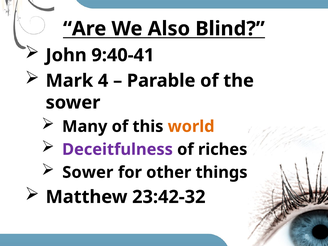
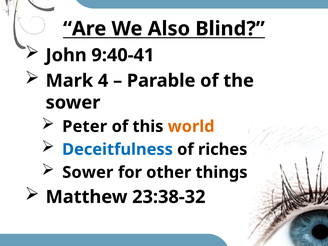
Many: Many -> Peter (85, 126)
Deceitfulness colour: purple -> blue (117, 149)
23:42-32: 23:42-32 -> 23:38-32 (169, 197)
